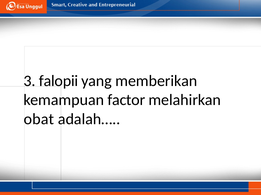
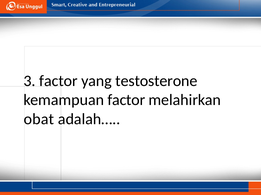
3 falopii: falopii -> factor (58, 81)
memberikan: memberikan -> testosterone (156, 81)
